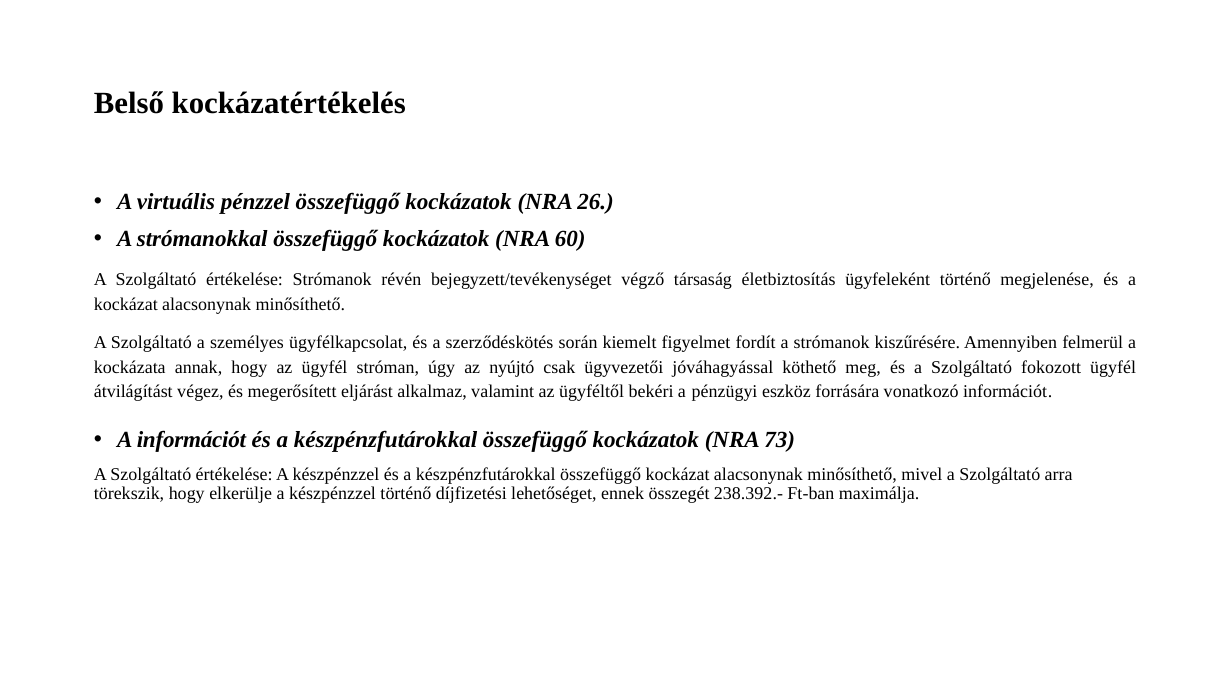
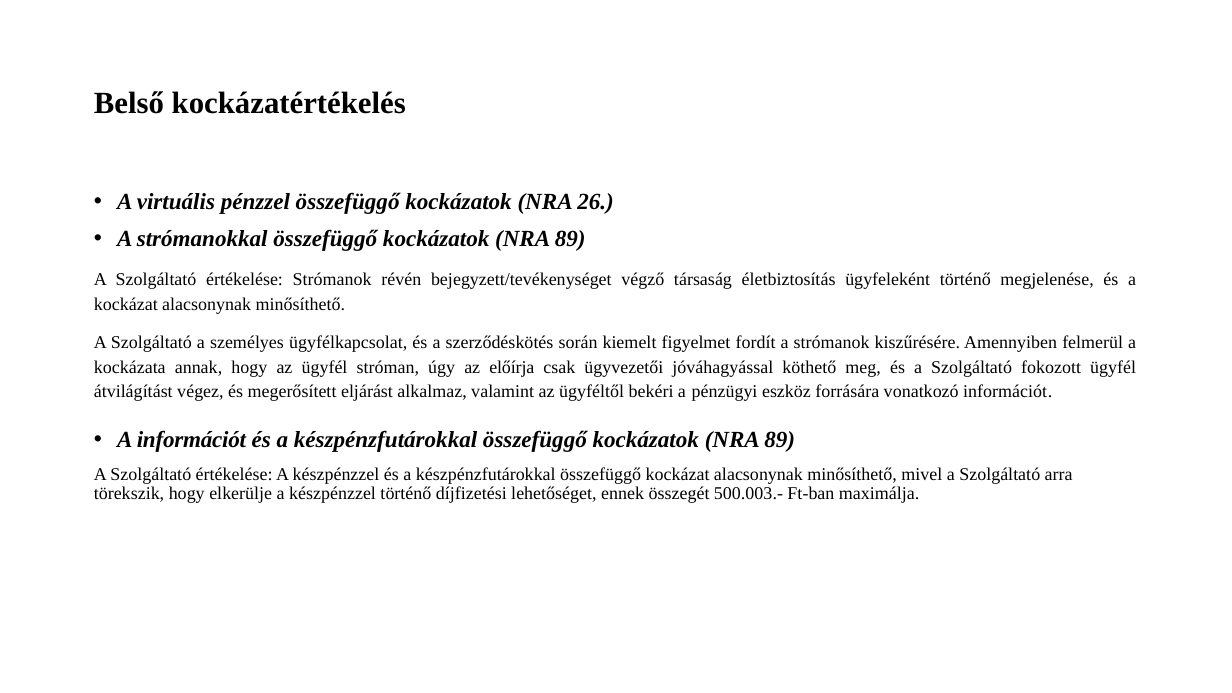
60: 60 -> 89 (570, 239)
nyújtó: nyújtó -> előírja (512, 367)
73: 73 -> 89 (780, 439)
238.392.-: 238.392.- -> 500.003.- (748, 494)
